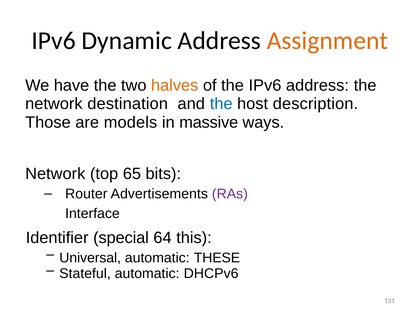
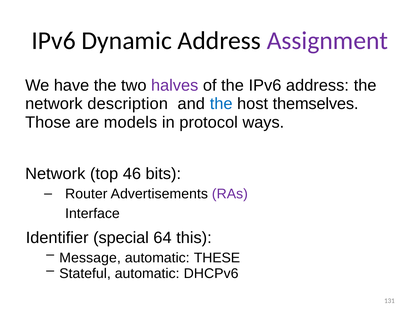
Assignment colour: orange -> purple (327, 41)
halves colour: orange -> purple (175, 85)
destination: destination -> description (128, 104)
description: description -> themselves (316, 104)
massive: massive -> protocol (209, 122)
65: 65 -> 46 (132, 174)
Universal: Universal -> Message (90, 258)
